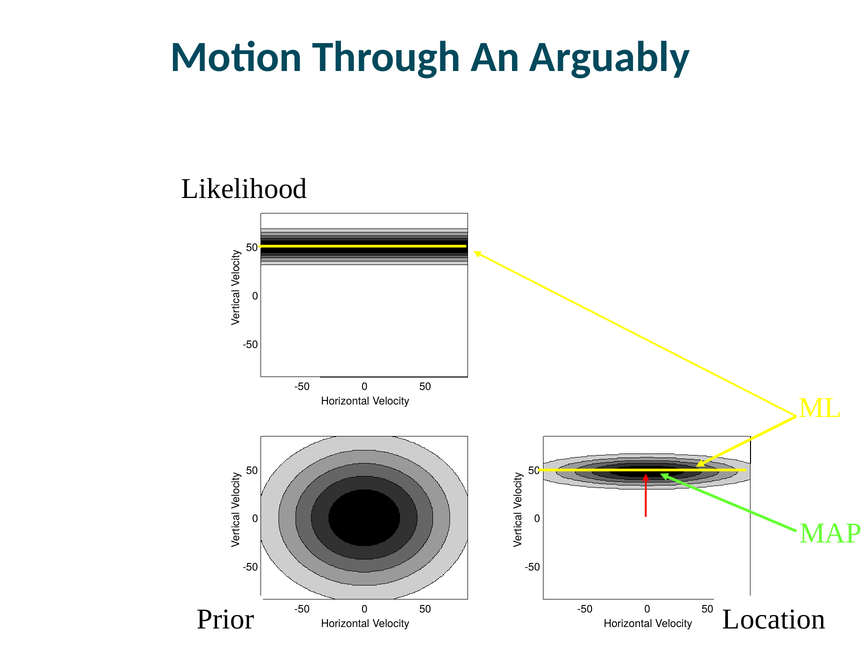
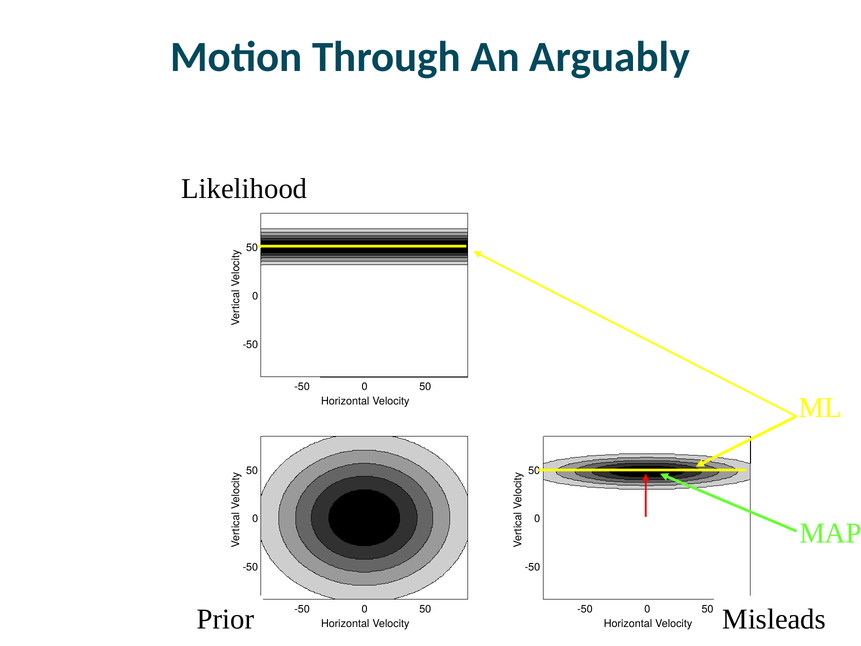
Location: Location -> Misleads (774, 619)
